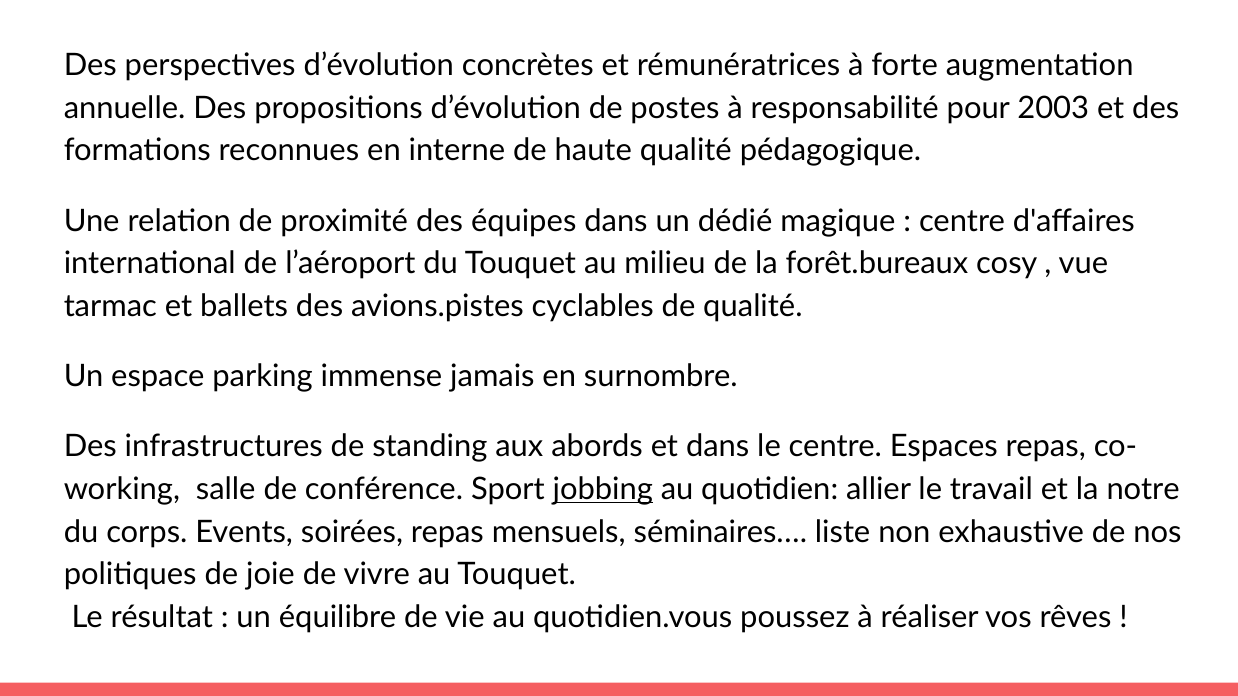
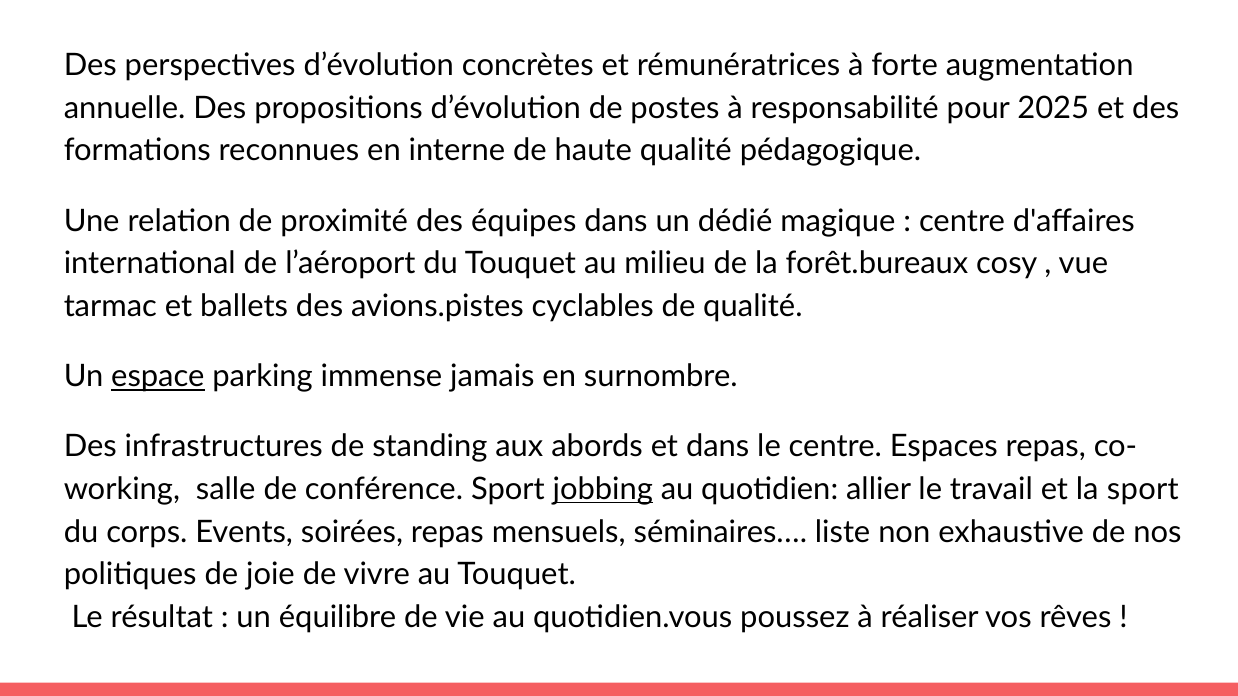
2003: 2003 -> 2025 (1053, 108)
espace underline: none -> present (158, 377)
la notre: notre -> sport (1143, 489)
